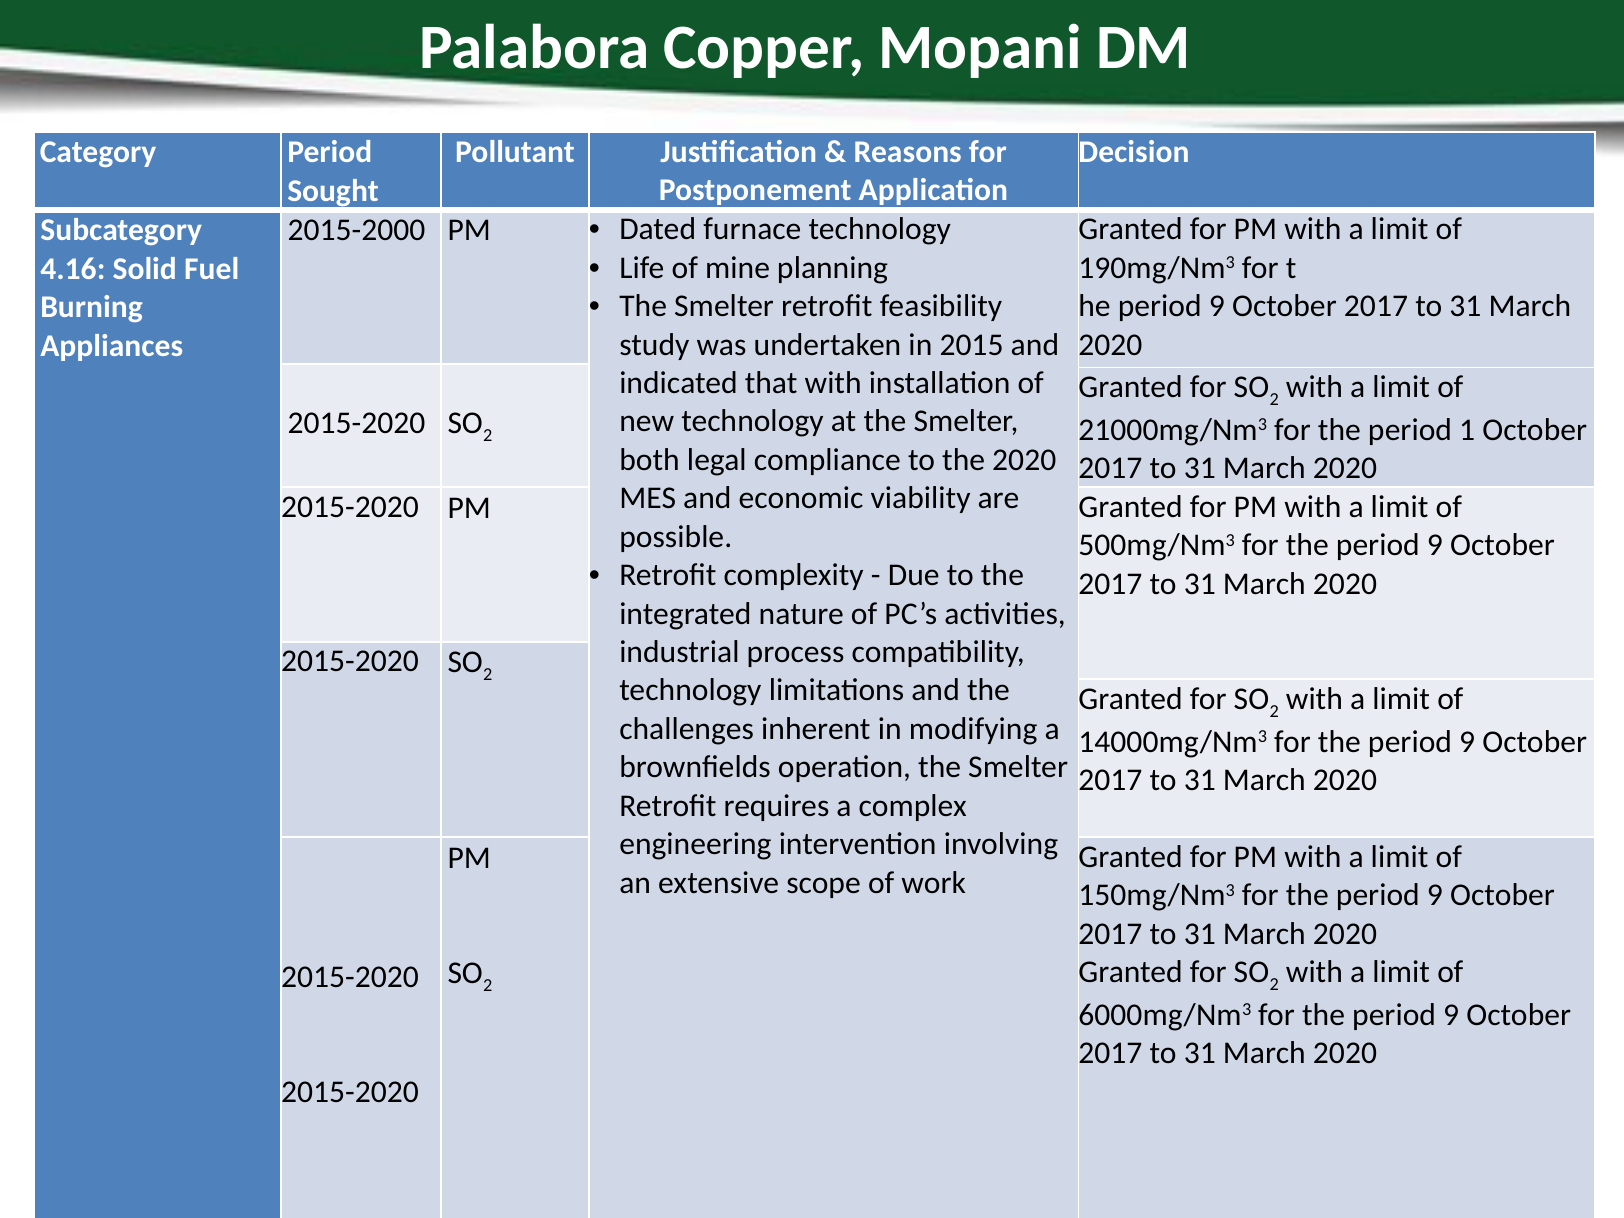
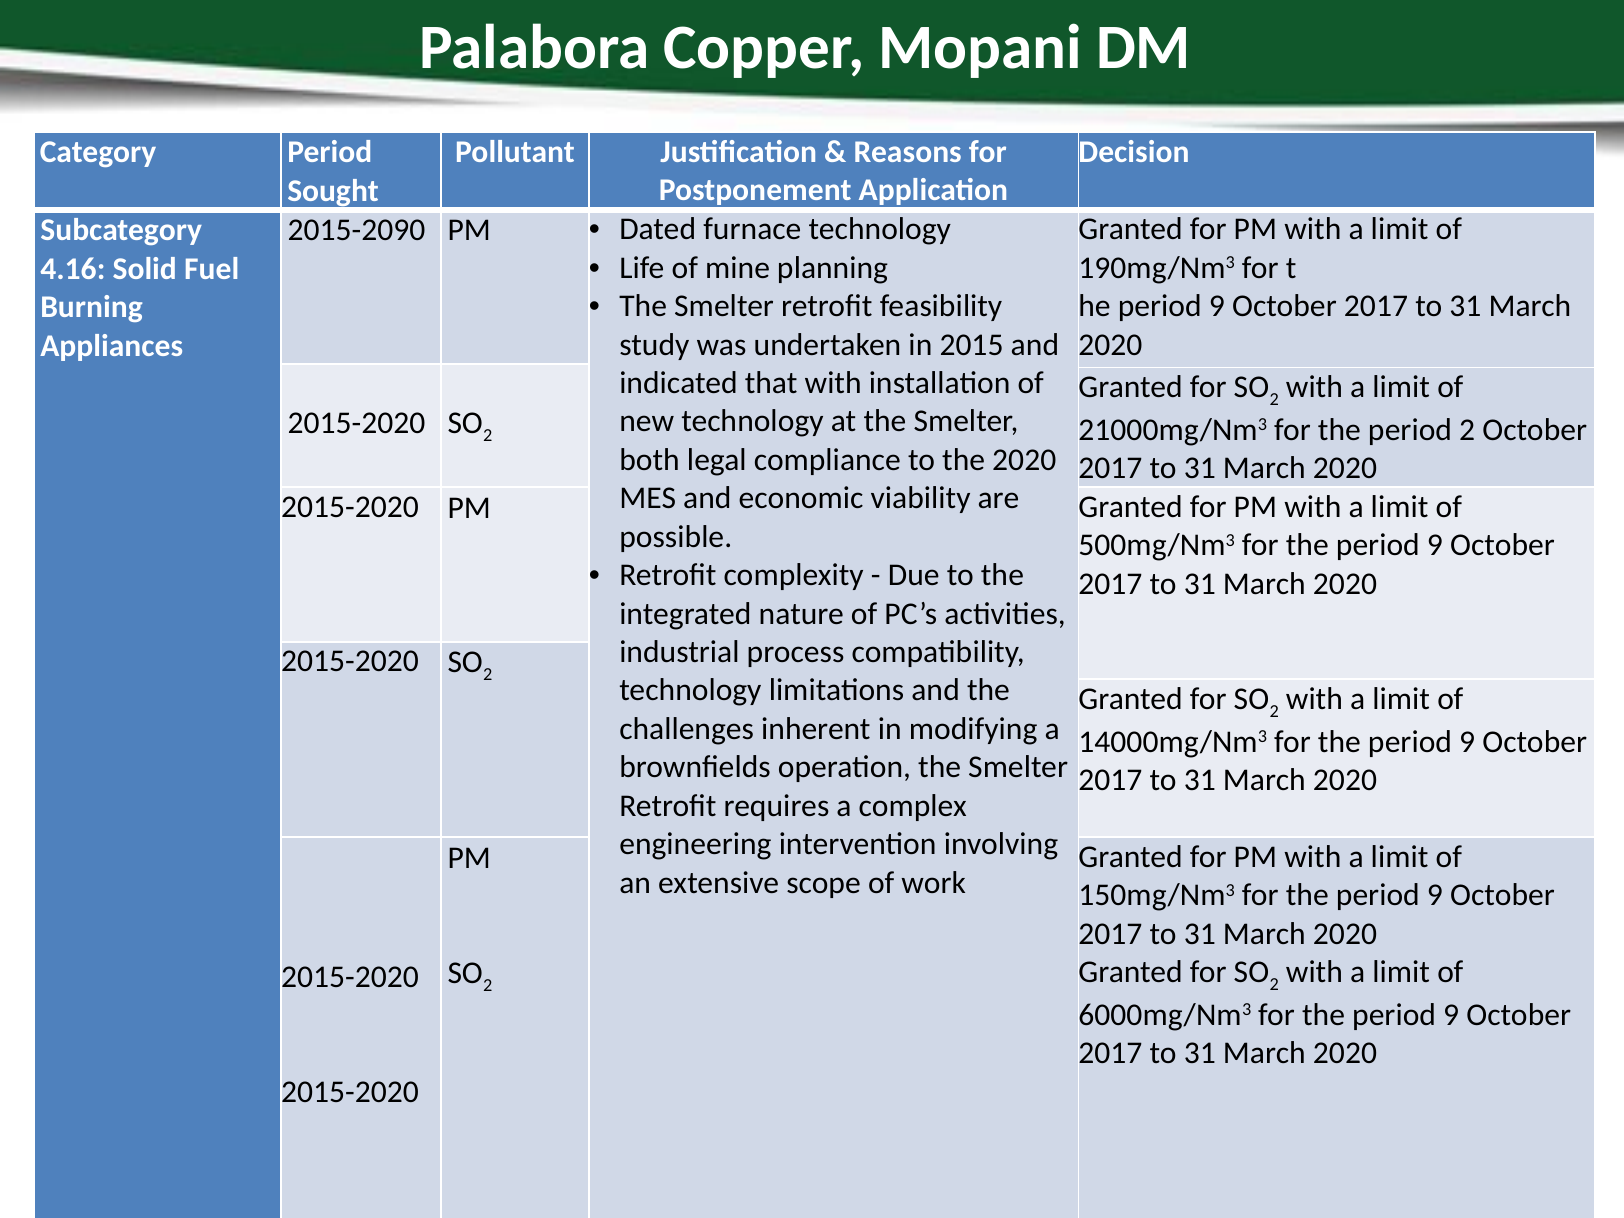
2015-2000: 2015-2000 -> 2015-2090 (356, 230)
period 1: 1 -> 2 (1467, 430)
